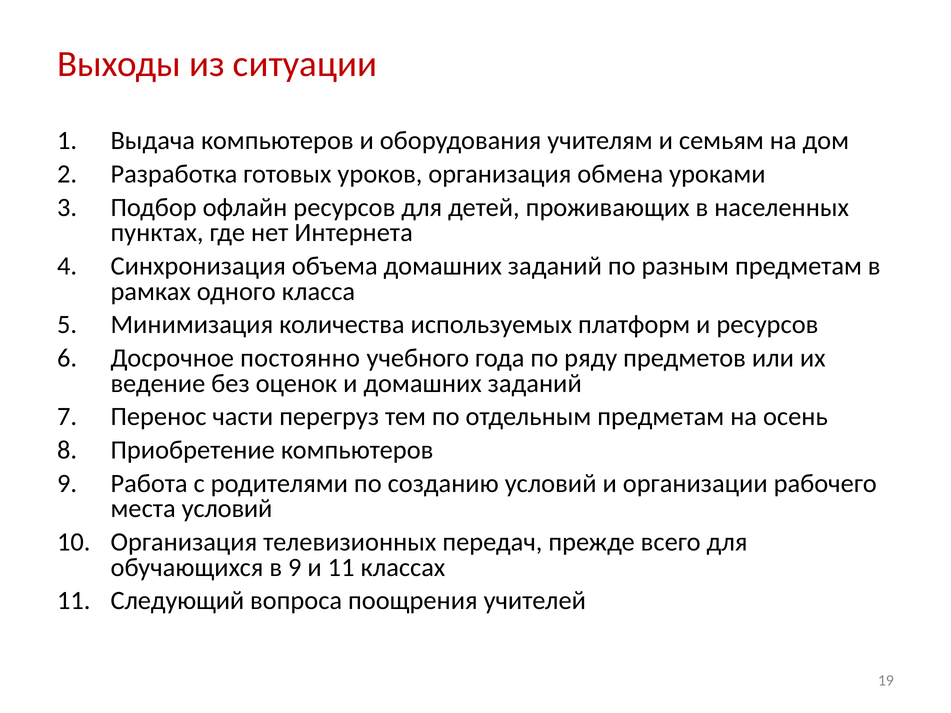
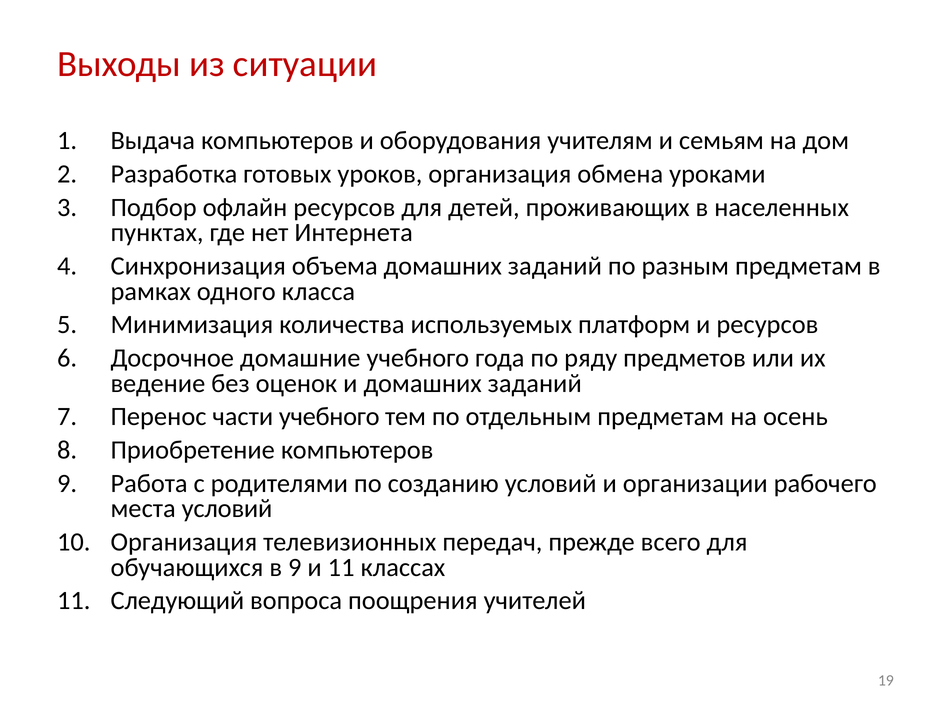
постоянно: постоянно -> домашние (300, 358)
части перегруз: перегруз -> учебного (329, 417)
